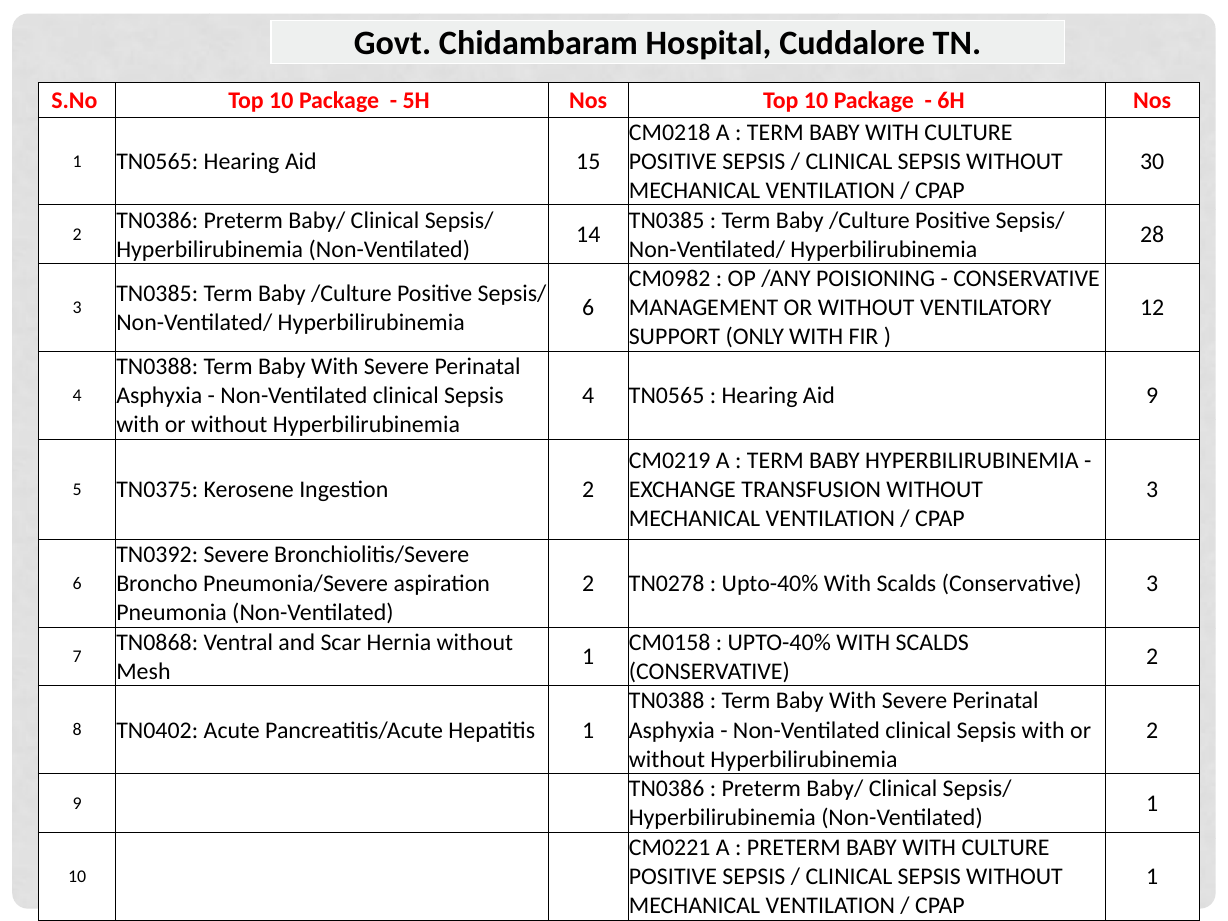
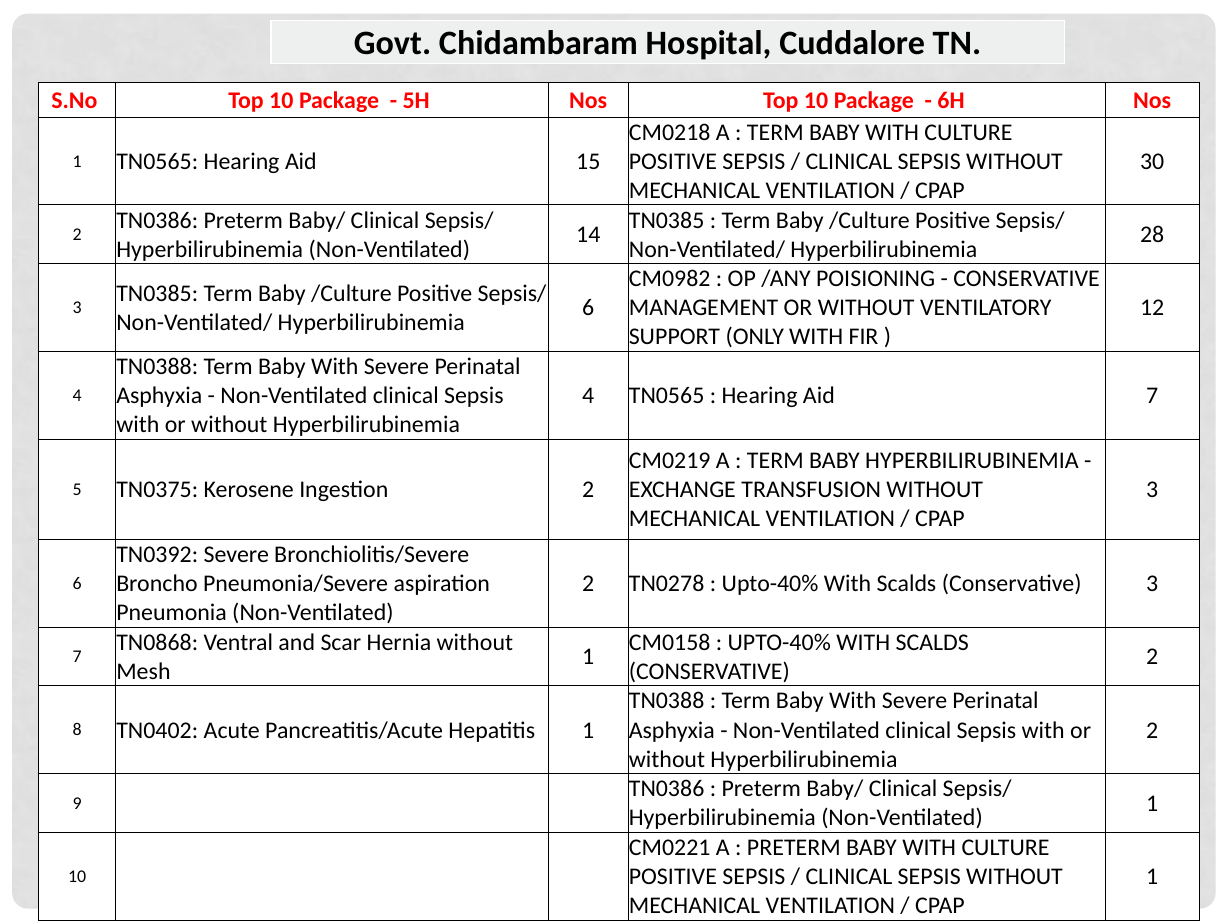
Aid 9: 9 -> 7 (1152, 396)
